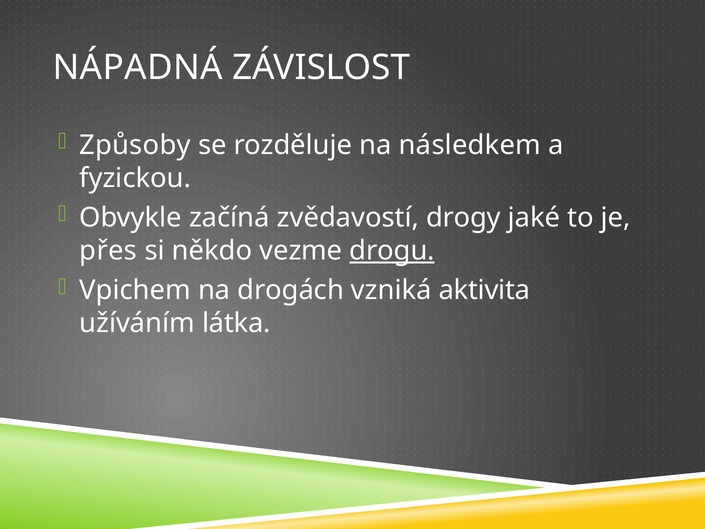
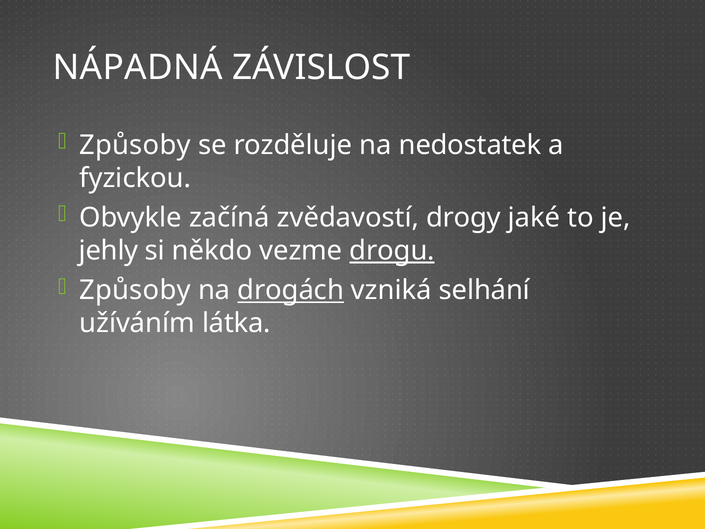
následkem: následkem -> nedostatek (470, 145)
přes: přes -> jehly (109, 251)
Vpichem: Vpichem -> Způsoby (135, 290)
drogách underline: none -> present (291, 290)
aktivita: aktivita -> selhání (484, 290)
